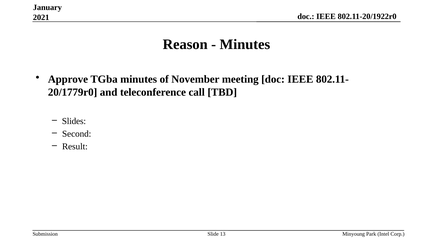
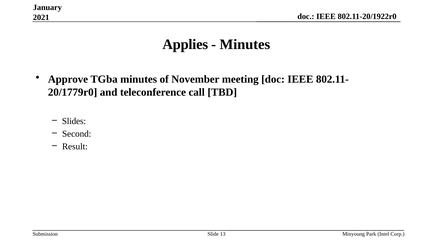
Reason: Reason -> Applies (185, 44)
